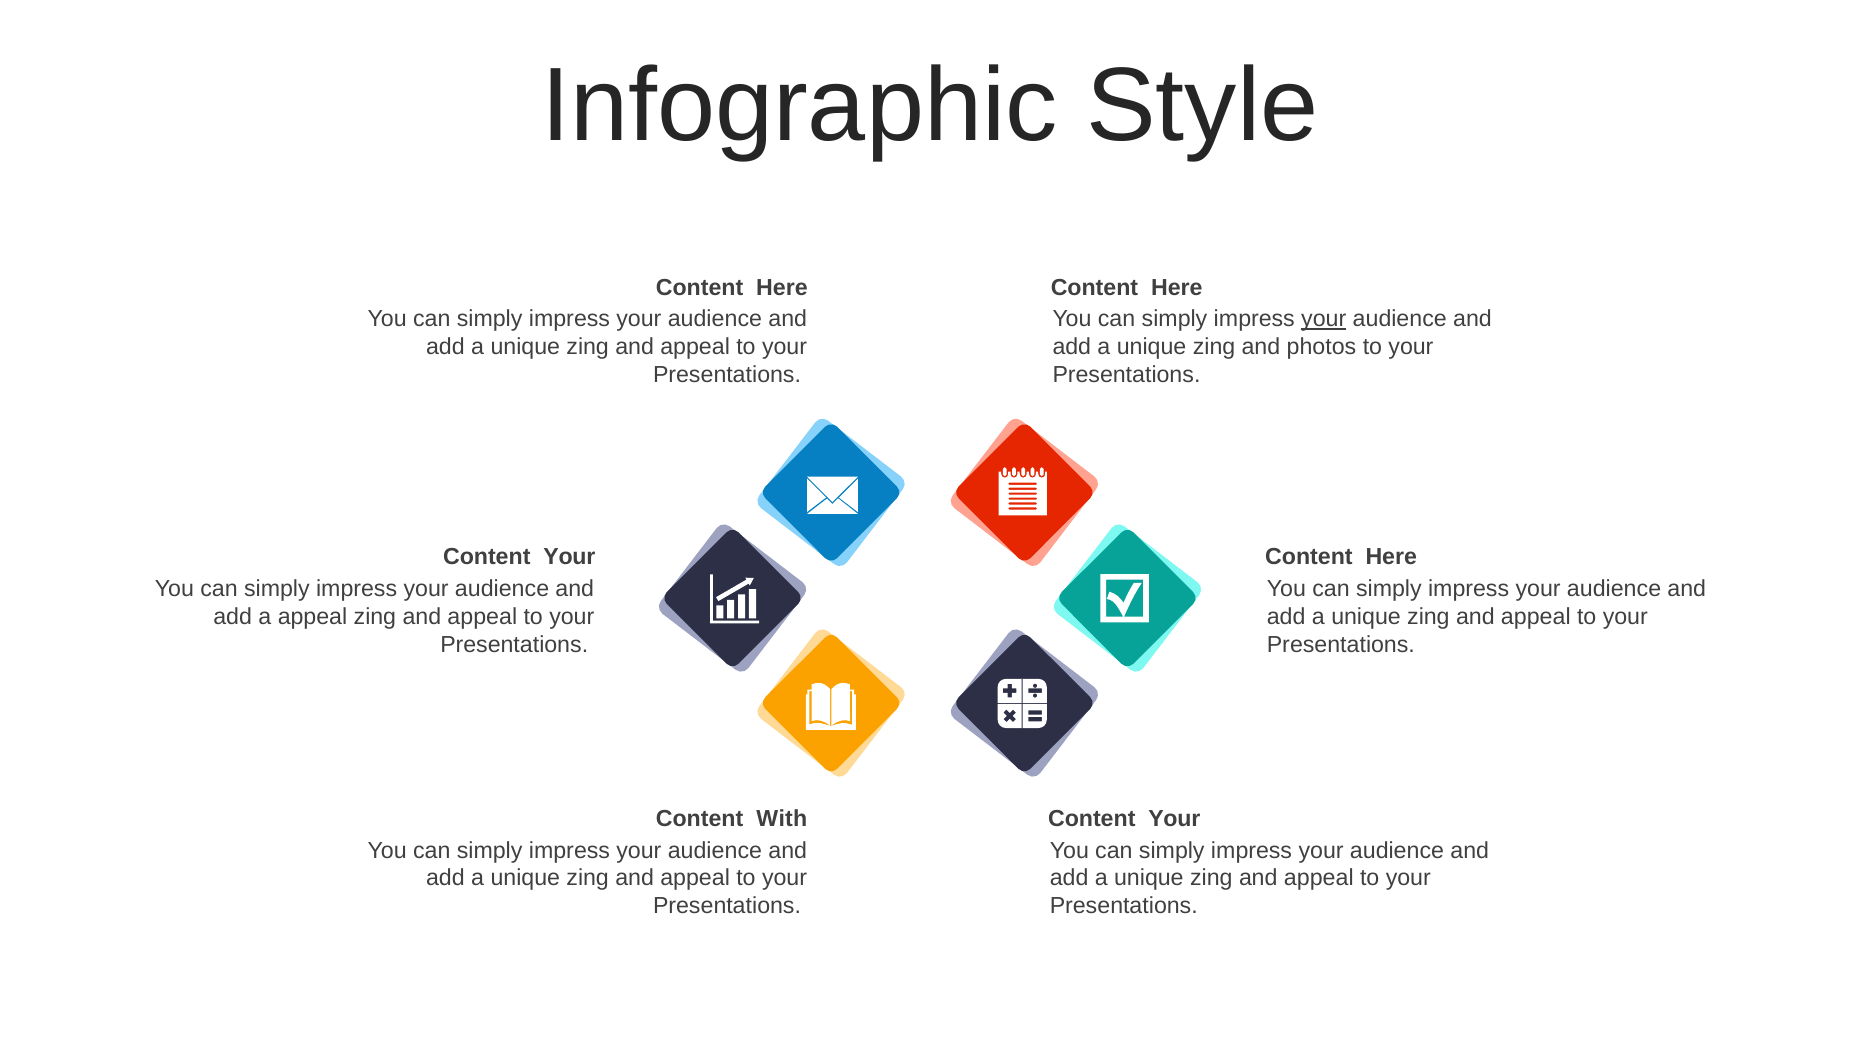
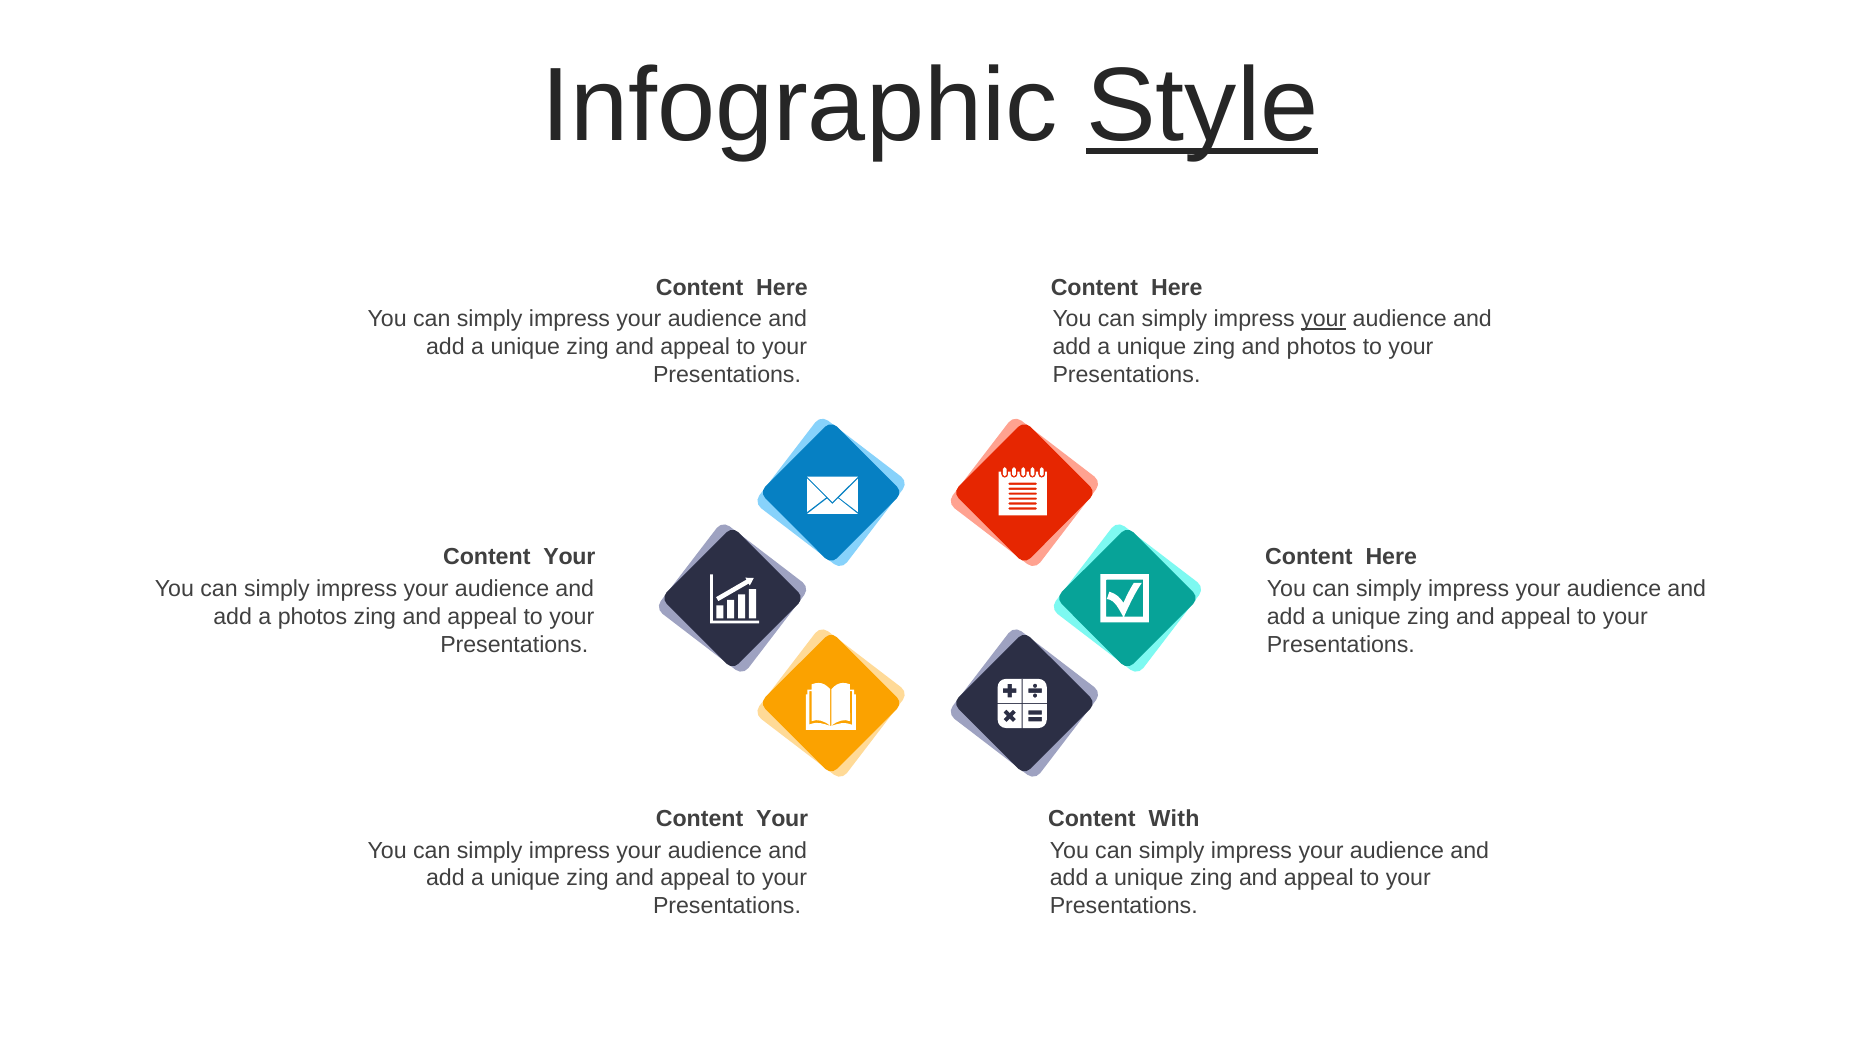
Style underline: none -> present (1202, 106)
a appeal: appeal -> photos (312, 617)
With: With -> Your (782, 819)
Your: Your -> With (1174, 819)
